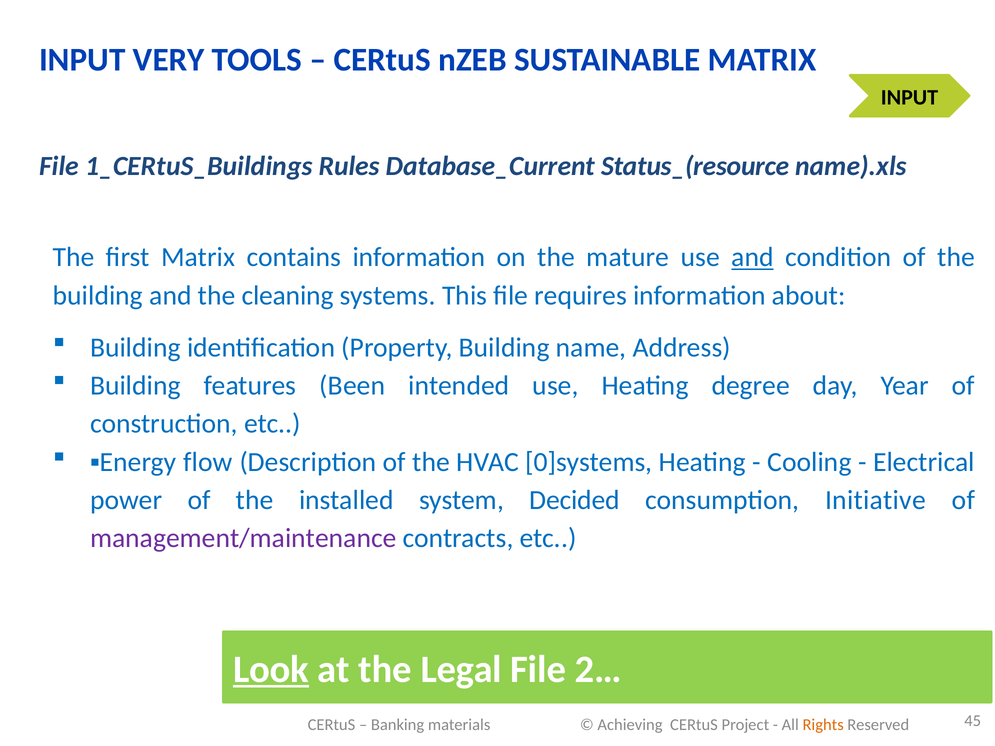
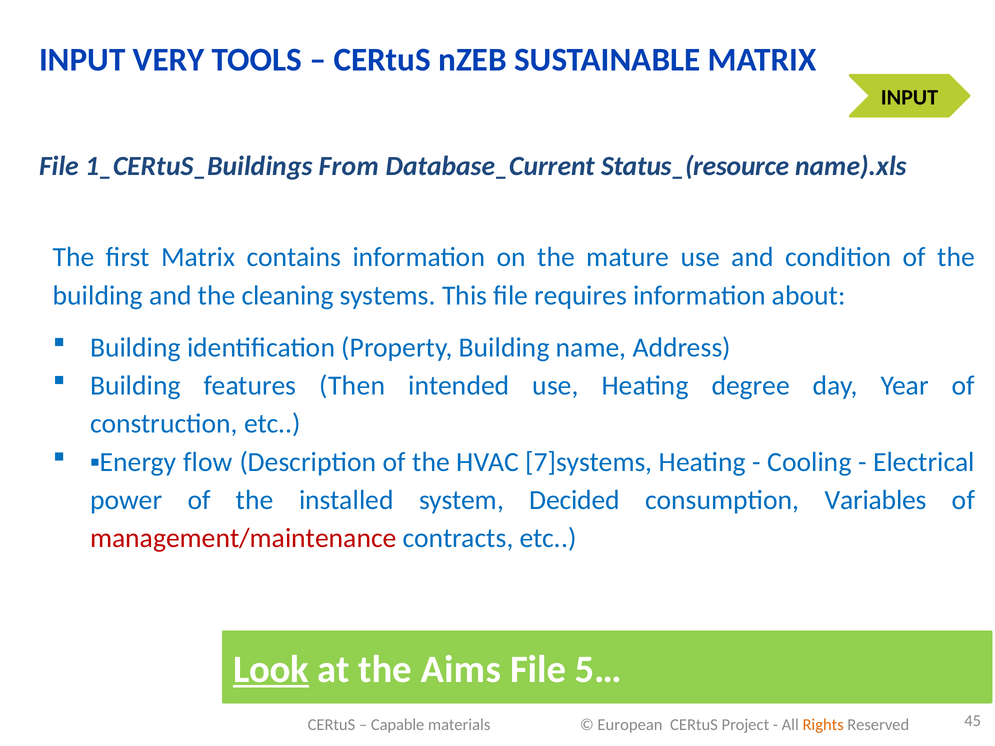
Rules: Rules -> From (349, 166)
and underline: present -> none (752, 257)
Been: Been -> Then (352, 386)
0]systems: 0]systems -> 7]systems (589, 462)
Initiative: Initiative -> Variables (876, 500)
management/maintenance colour: purple -> red (243, 538)
Legal: Legal -> Aims (461, 670)
2…: 2… -> 5… (598, 670)
Banking: Banking -> Capable (398, 725)
Achieving: Achieving -> European (630, 725)
